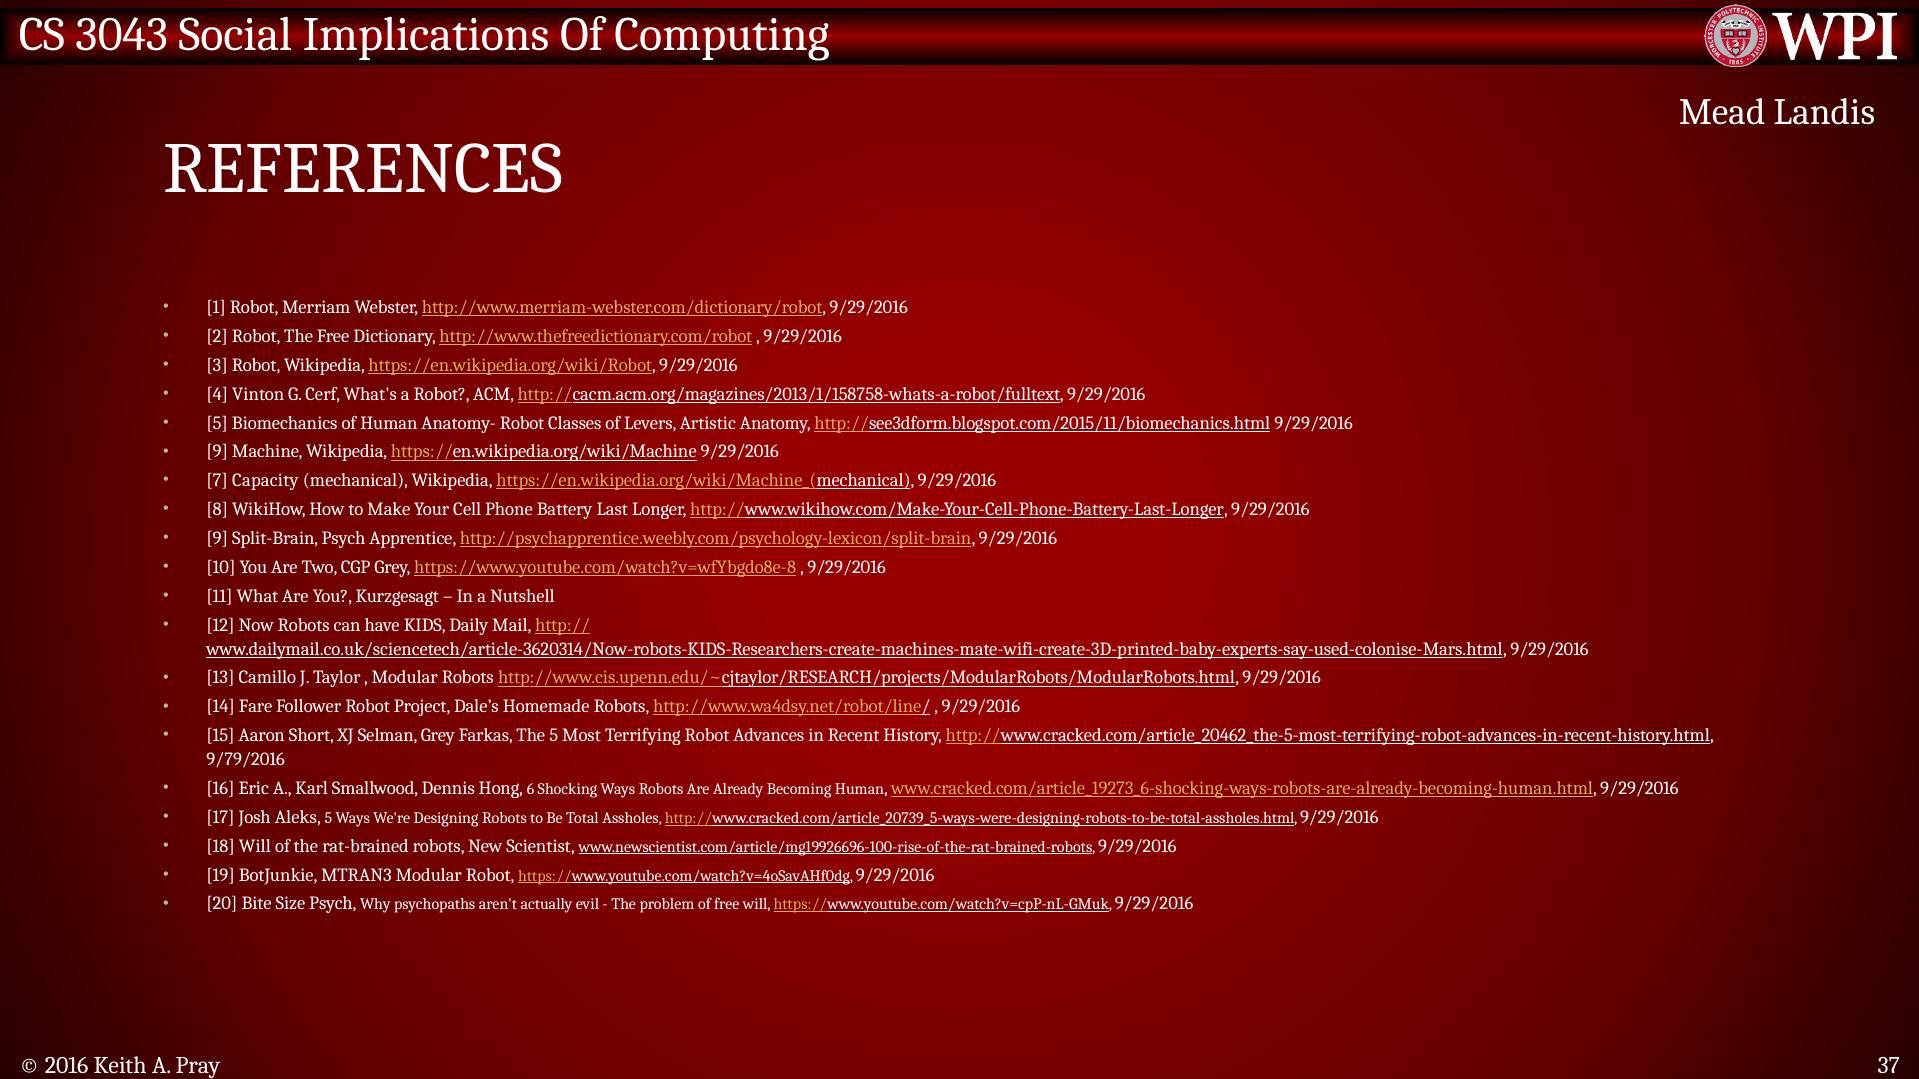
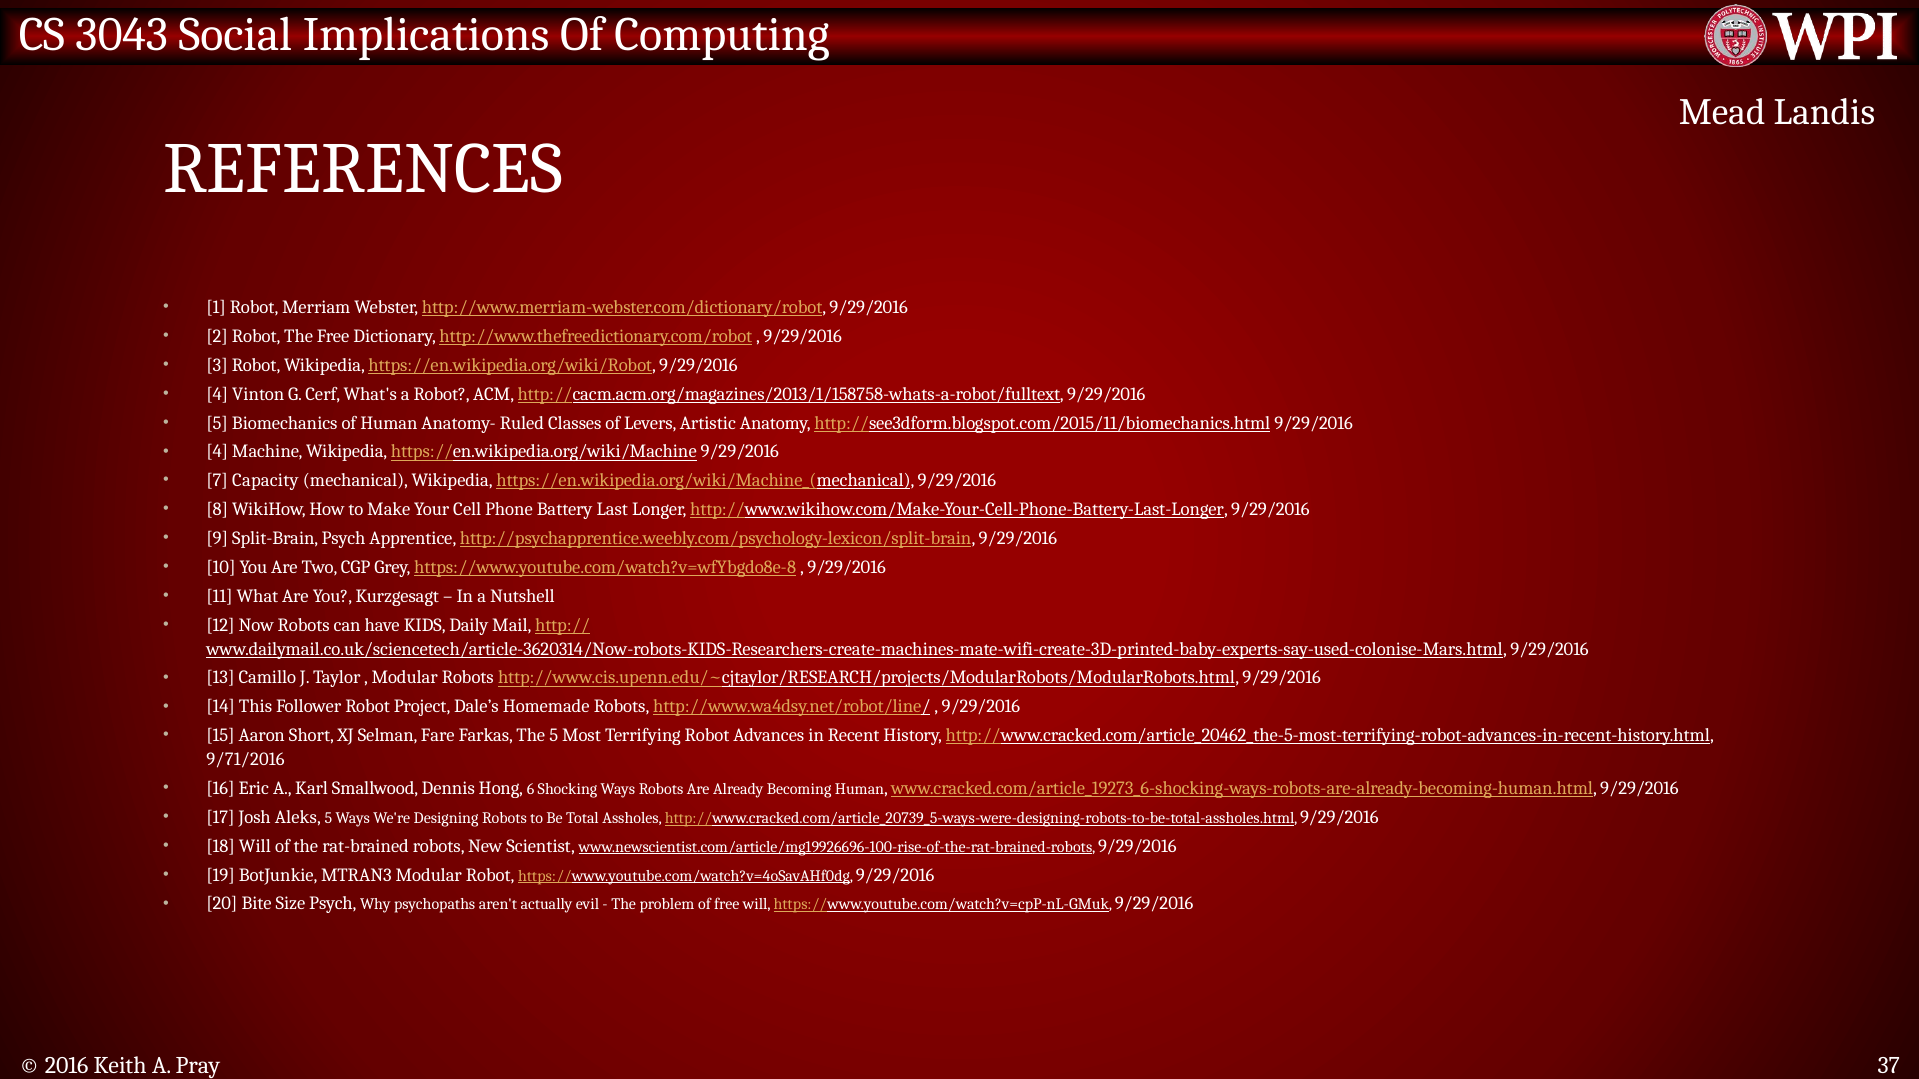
Anatomy- Robot: Robot -> Ruled (522, 423)
9: 9 -> 4 (217, 452)
Fare: Fare -> This (256, 707)
Selman Grey: Grey -> Fare (438, 736)
9/79/2016: 9/79/2016 -> 9/71/2016 (245, 760)
